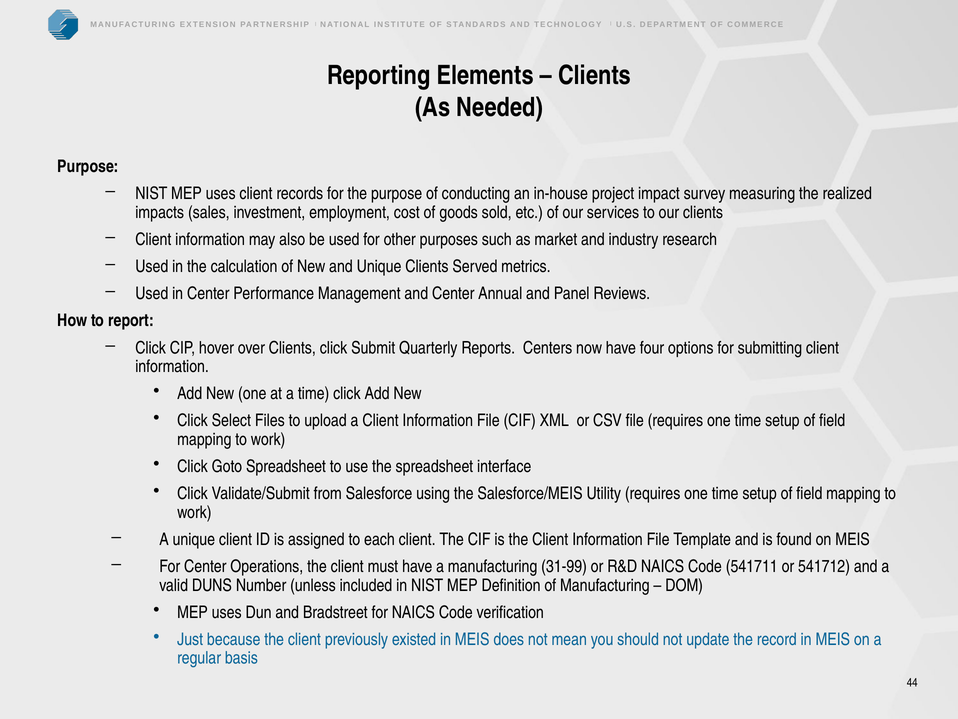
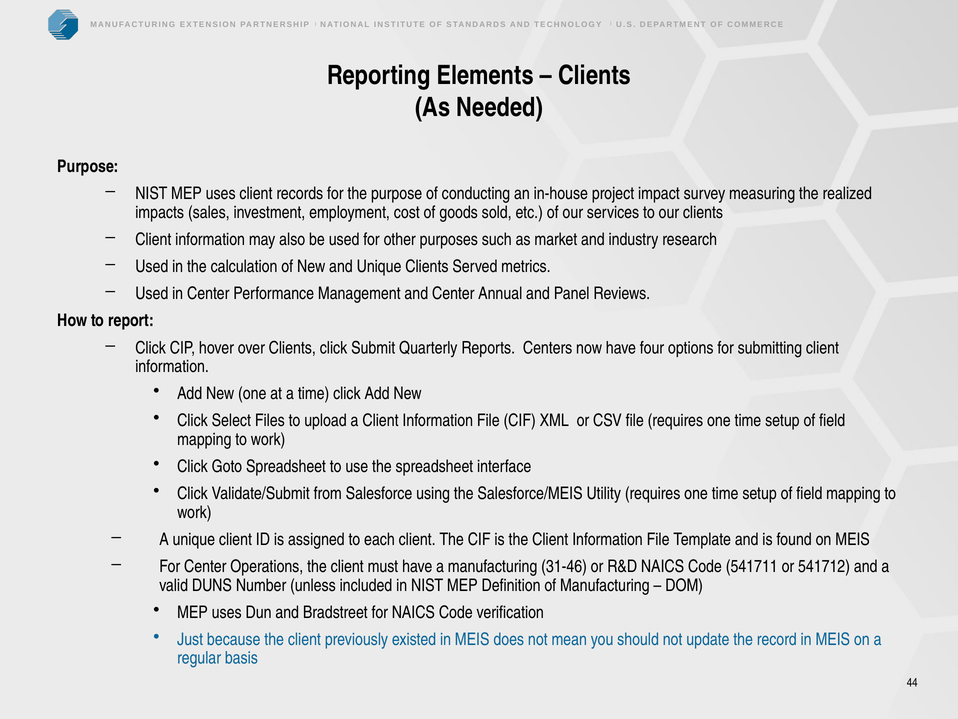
31-99: 31-99 -> 31-46 (564, 566)
